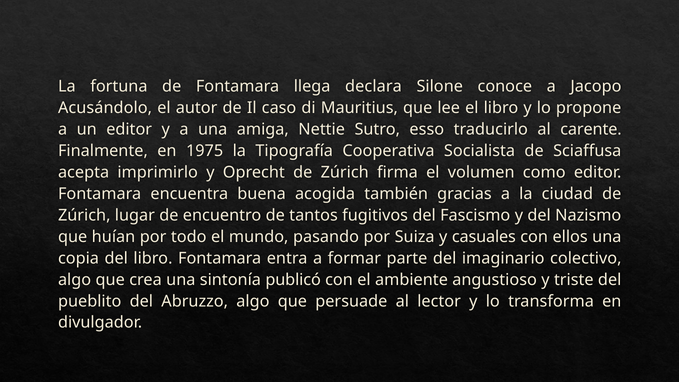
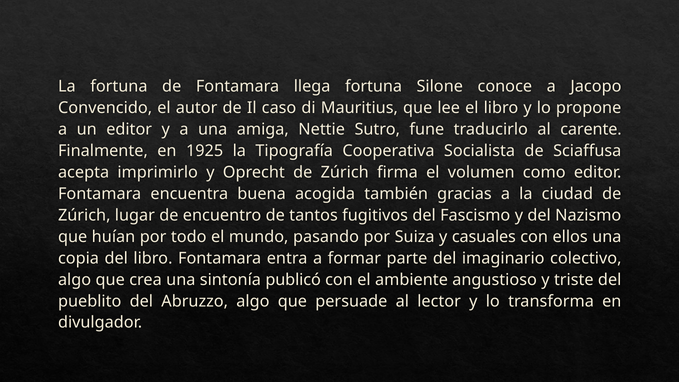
llega declara: declara -> fortuna (374, 87)
Acusándolo: Acusándolo -> Convencido (105, 108)
esso: esso -> fune (427, 129)
1975: 1975 -> 1925 (205, 151)
